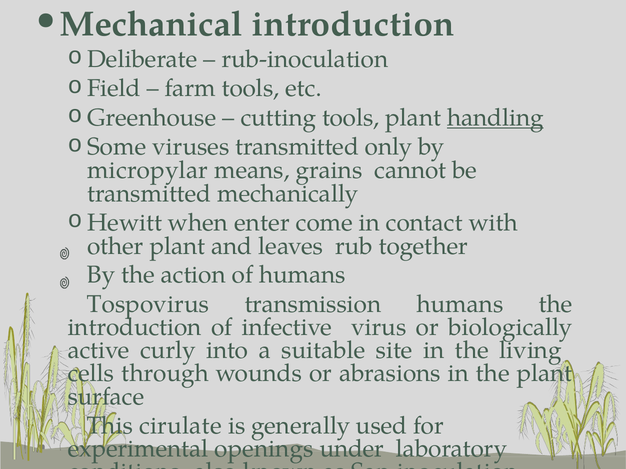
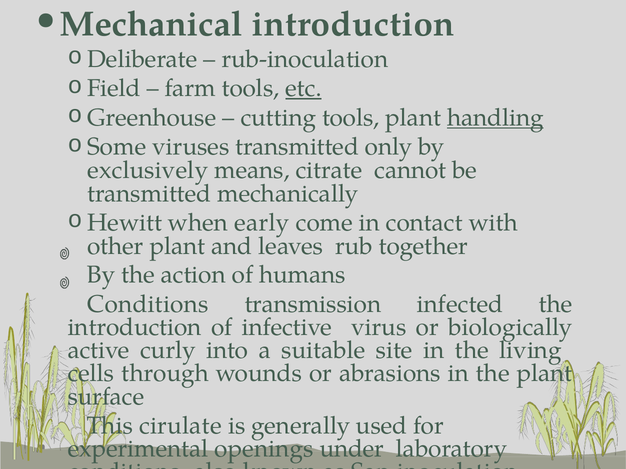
etc underline: none -> present (304, 88)
micropylar: micropylar -> exclusively (148, 170)
grains: grains -> citrate (329, 170)
enter: enter -> early (262, 223)
Tospovirus: Tospovirus -> Conditions (148, 305)
transmission humans: humans -> infected (460, 305)
